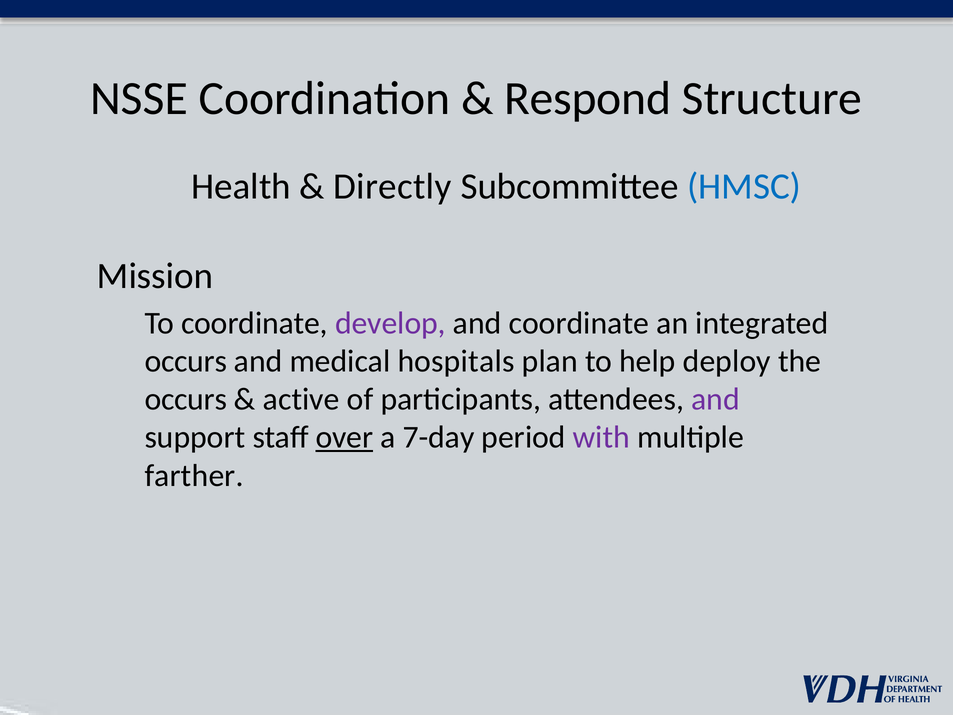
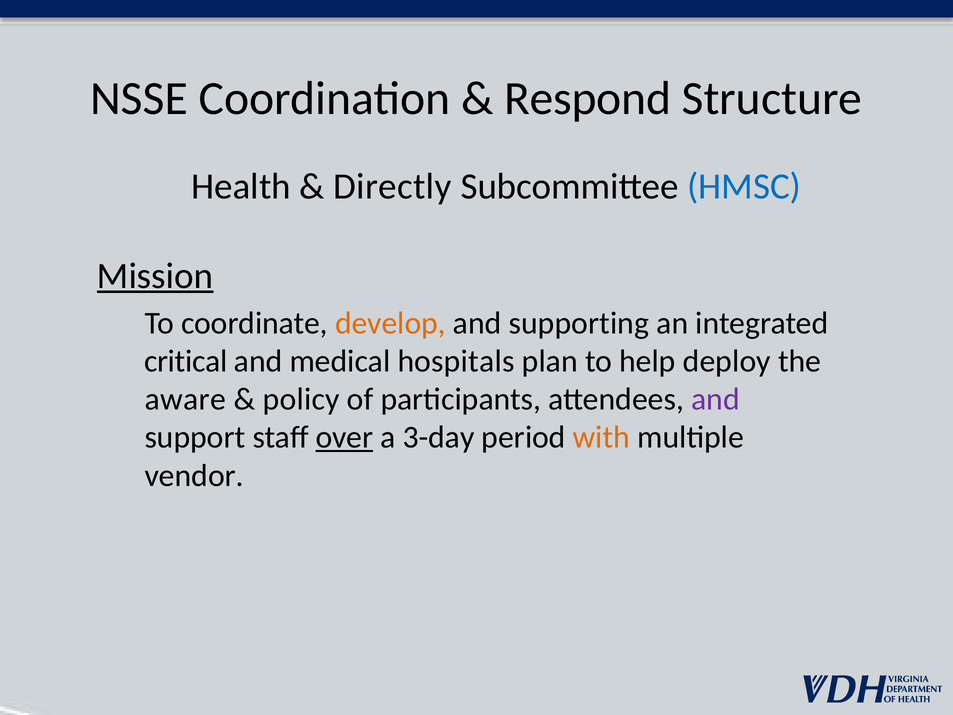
Mission underline: none -> present (155, 276)
develop colour: purple -> orange (390, 323)
and coordinate: coordinate -> supporting (579, 323)
occurs: occurs -> critical (186, 361)
occurs: occurs -> aware (185, 399)
active: active -> policy (301, 399)
7-day: 7-day -> 3-day (439, 437)
with colour: purple -> orange (601, 437)
farther: farther -> vendor (194, 475)
